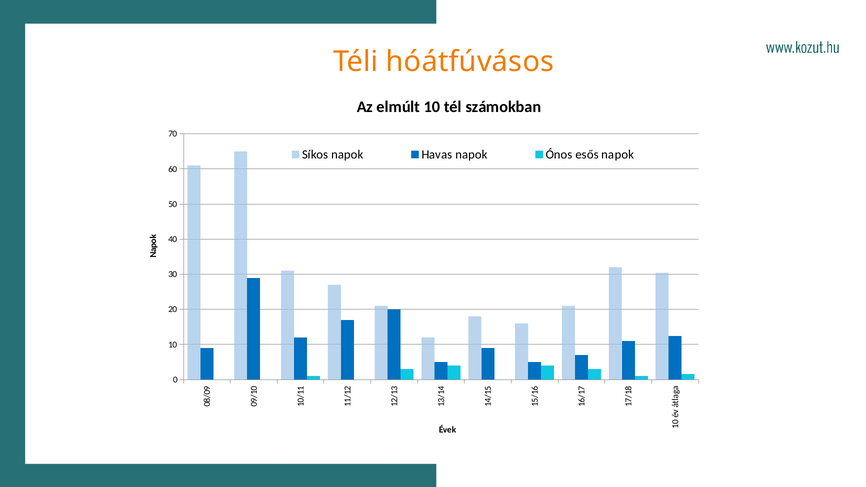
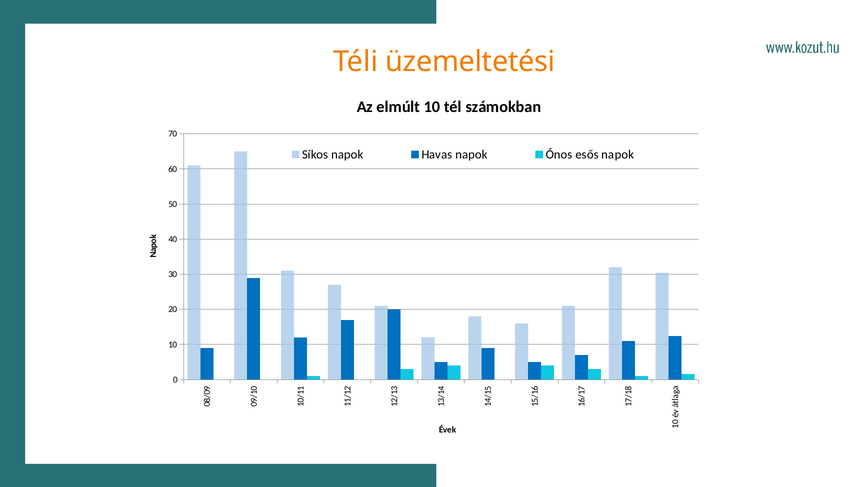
hóátfúvásos: hóátfúvásos -> üzemeltetési (470, 62)
